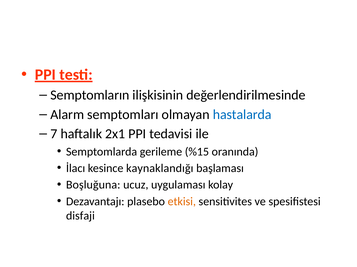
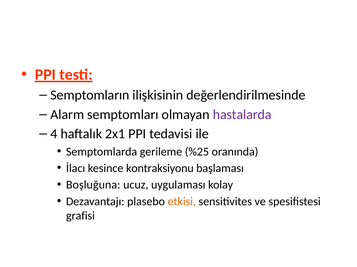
hastalarda colour: blue -> purple (242, 115)
7: 7 -> 4 (54, 134)
%15: %15 -> %25 (197, 152)
kaynaklandığı: kaynaklandığı -> kontraksiyonu (160, 169)
disfaji: disfaji -> grafisi (80, 216)
